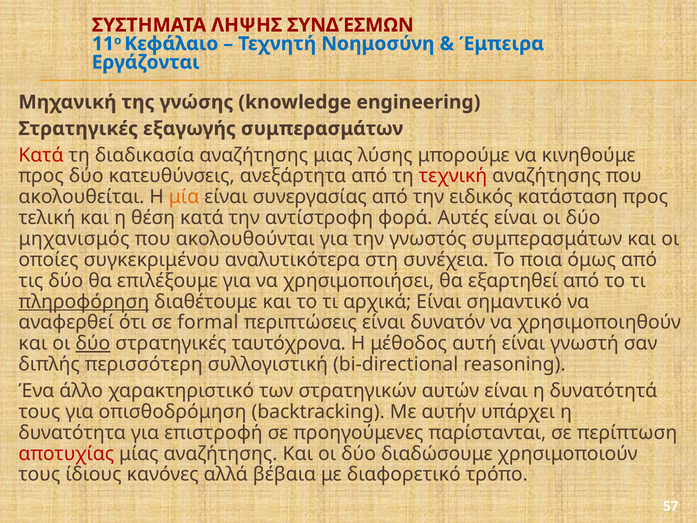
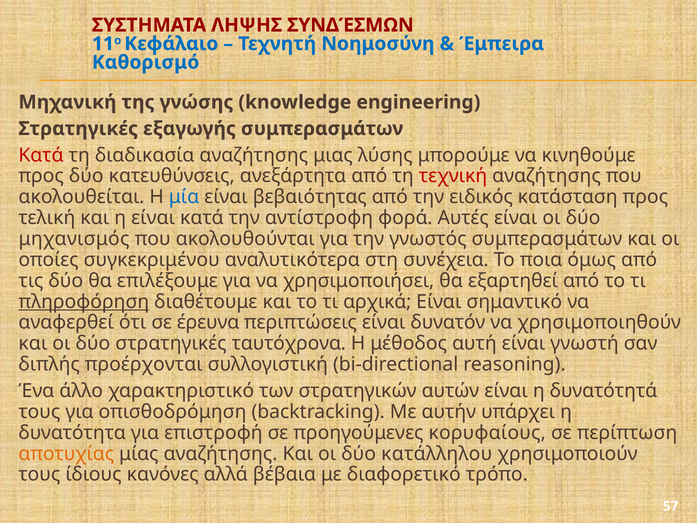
Εργάζονται: Εργάζονται -> Καθορισμό (146, 62)
μία colour: orange -> blue (184, 197)
συνεργασίας: συνεργασίας -> βεβαιότητας (310, 197)
η θέση: θέση -> είναι (153, 218)
formal: formal -> έρευνα (208, 322)
δύο underline: present -> none (93, 343)
περισσότερη: περισσότερη -> προέρχονται (144, 364)
παρίστανται: παρίστανται -> κορυφαίους (487, 432)
αποτυχίας colour: red -> orange (66, 453)
διαδώσουμε: διαδώσουμε -> κατάλληλου (437, 453)
